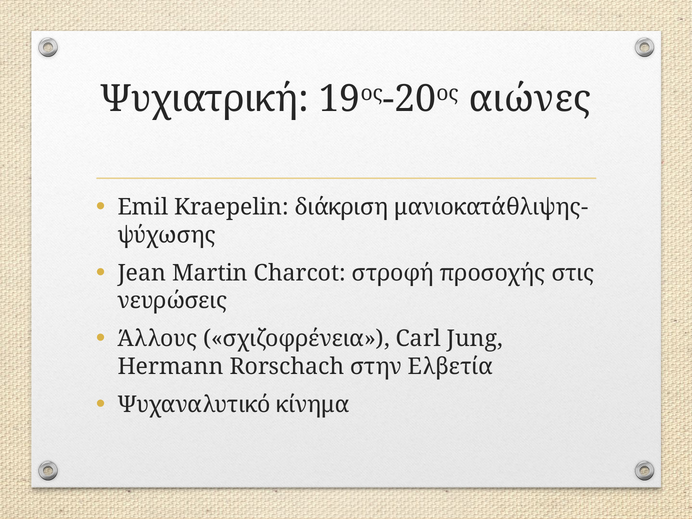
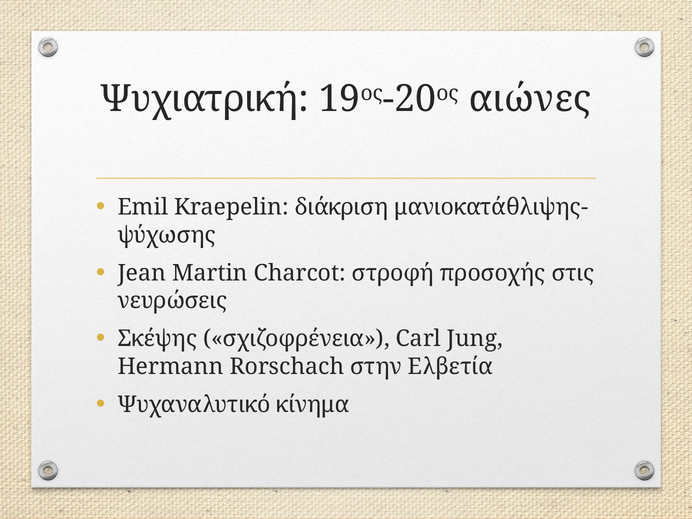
Άλλους: Άλλους -> Σκέψης (157, 339)
